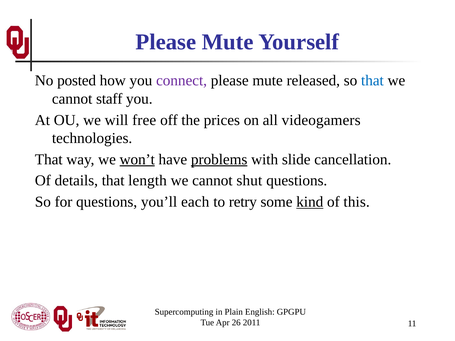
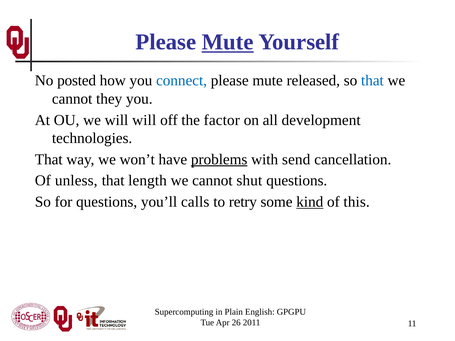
Mute underline: none -> present (228, 42)
connect colour: purple -> blue (182, 81)
staff: staff -> they (109, 99)
will free: free -> will (144, 120)
prices: prices -> factor (222, 120)
videogamers: videogamers -> development (321, 120)
won’t underline: present -> none (137, 160)
slide: slide -> send (296, 160)
details: details -> unless (76, 181)
each: each -> calls (195, 202)
